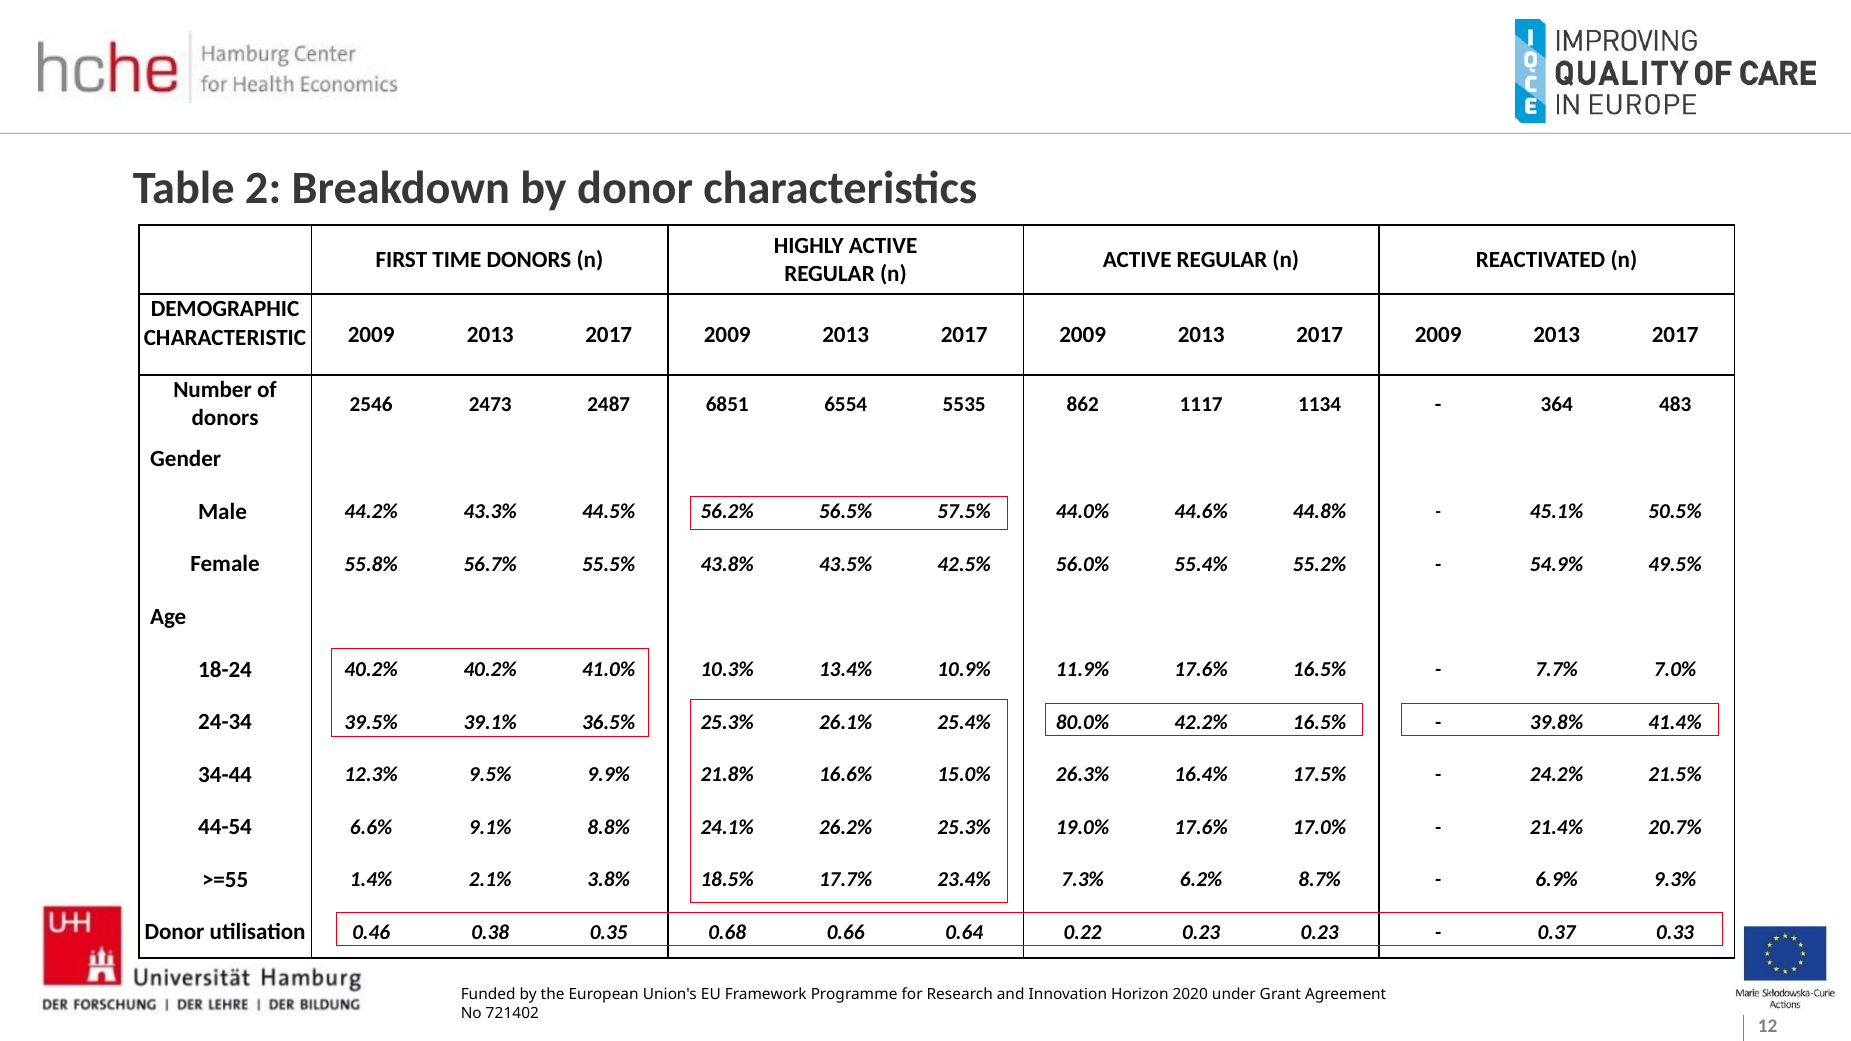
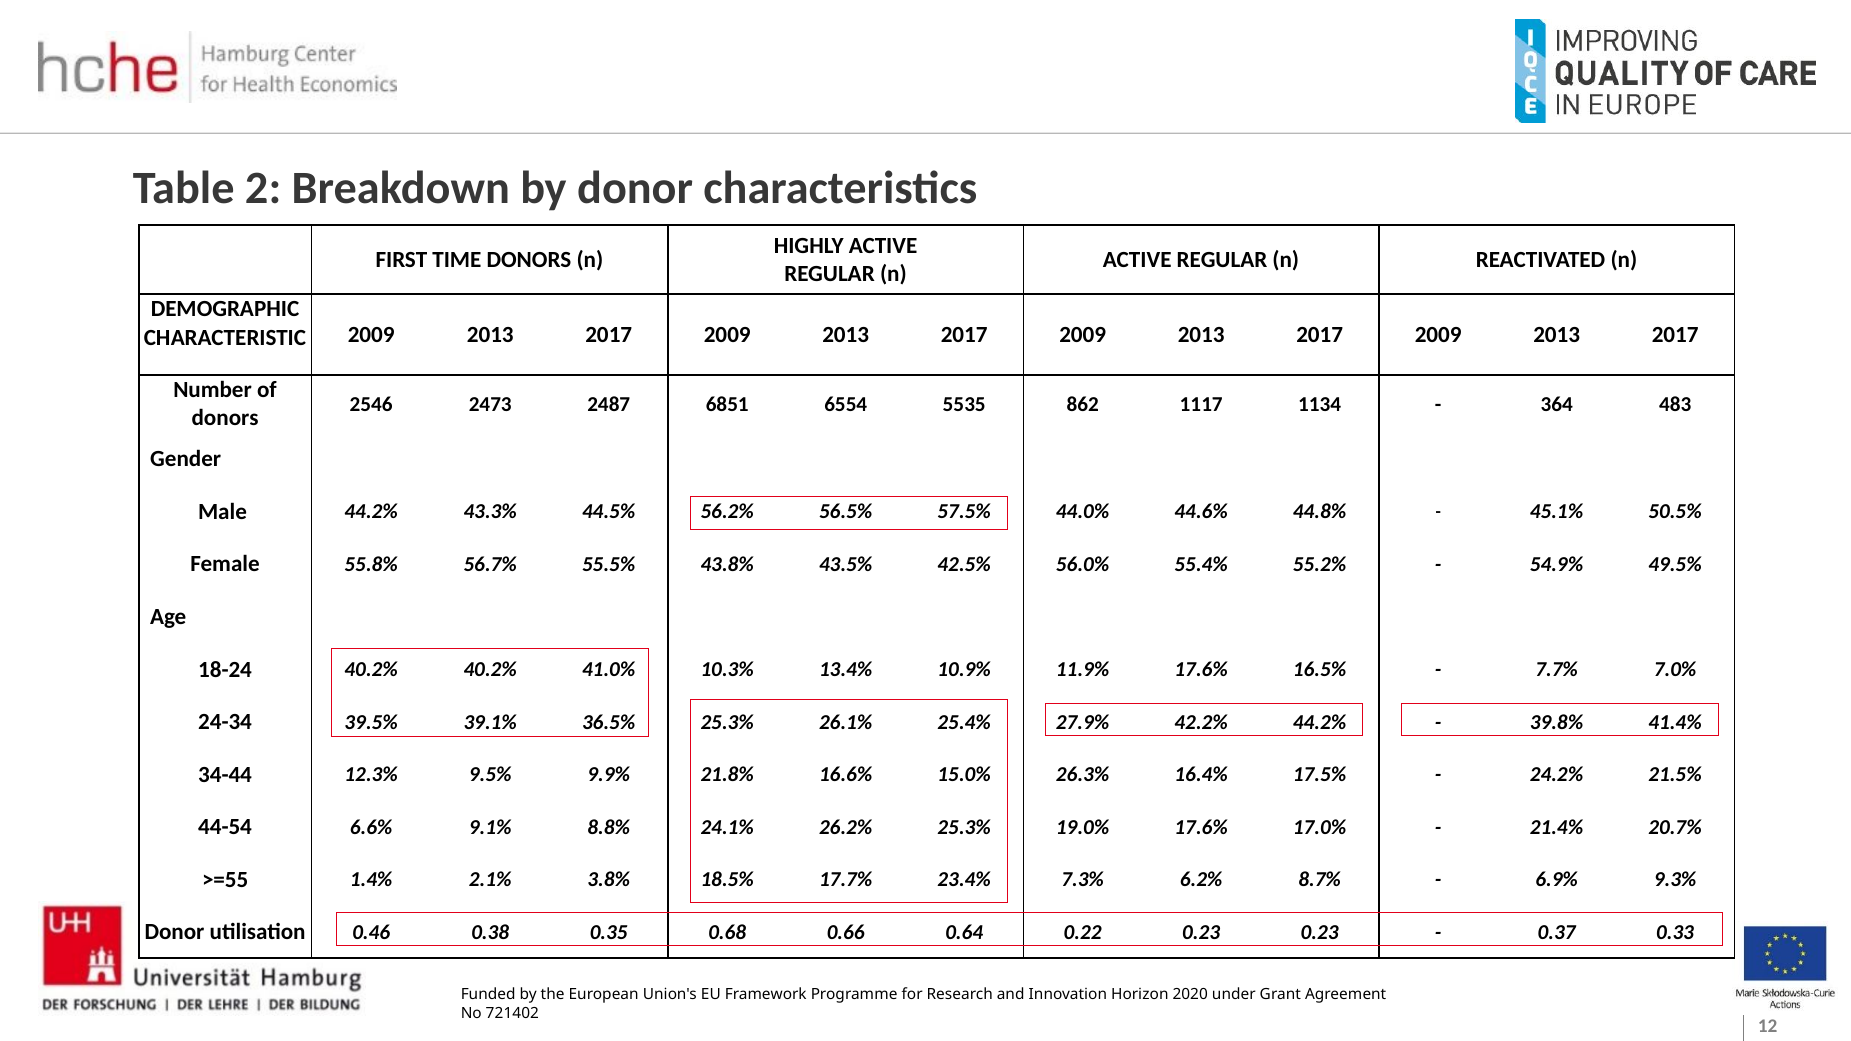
80.0%: 80.0% -> 27.9% (1083, 722)
42.2% 16.5%: 16.5% -> 44.2% (1320, 722)
